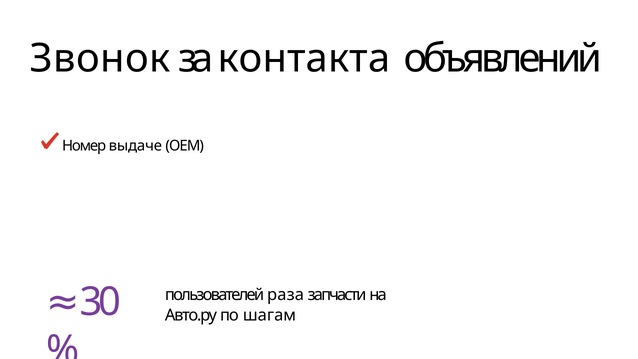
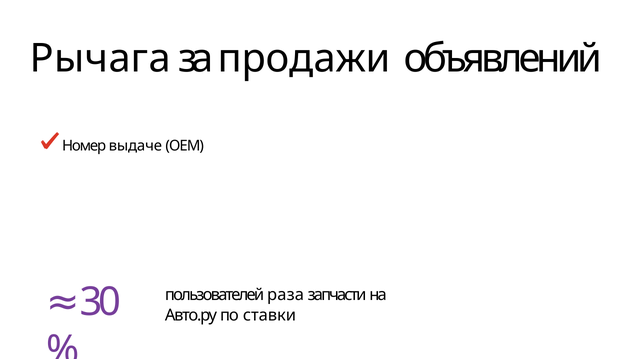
Звонок: Звонок -> Рычага (100, 59)
контакта: контакта -> продажи (304, 59)
шагам: шагам -> ставки (270, 315)
